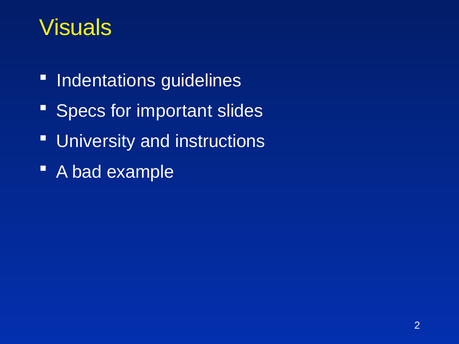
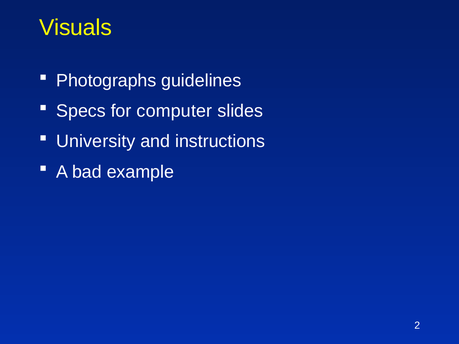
Indentations: Indentations -> Photographs (106, 81)
important: important -> computer (174, 111)
